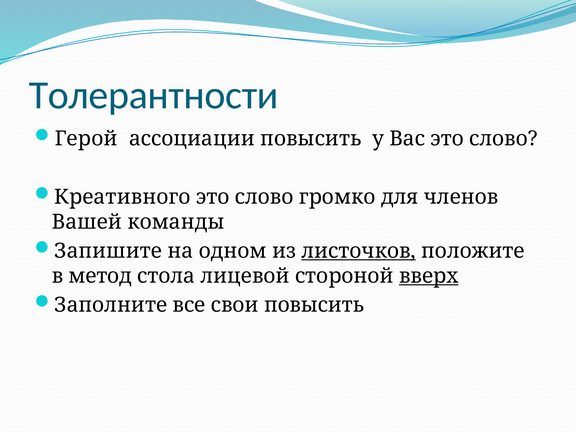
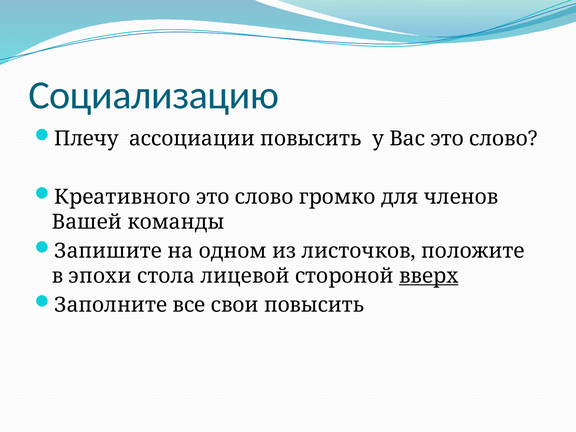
Толерантности: Толерантности -> Социализацию (154, 95)
Герой: Герой -> Плечу (86, 139)
листочков underline: present -> none (359, 251)
метод: метод -> эпохи (100, 276)
